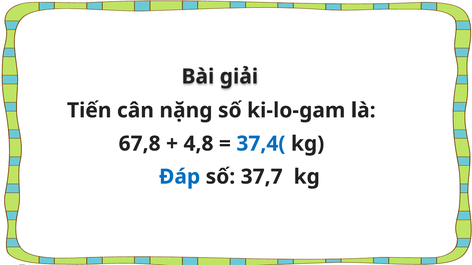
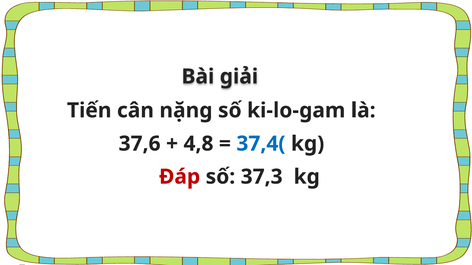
67,8: 67,8 -> 37,6 (140, 144)
Đáp colour: blue -> red (180, 177)
37,7: 37,7 -> 37,3 (262, 177)
